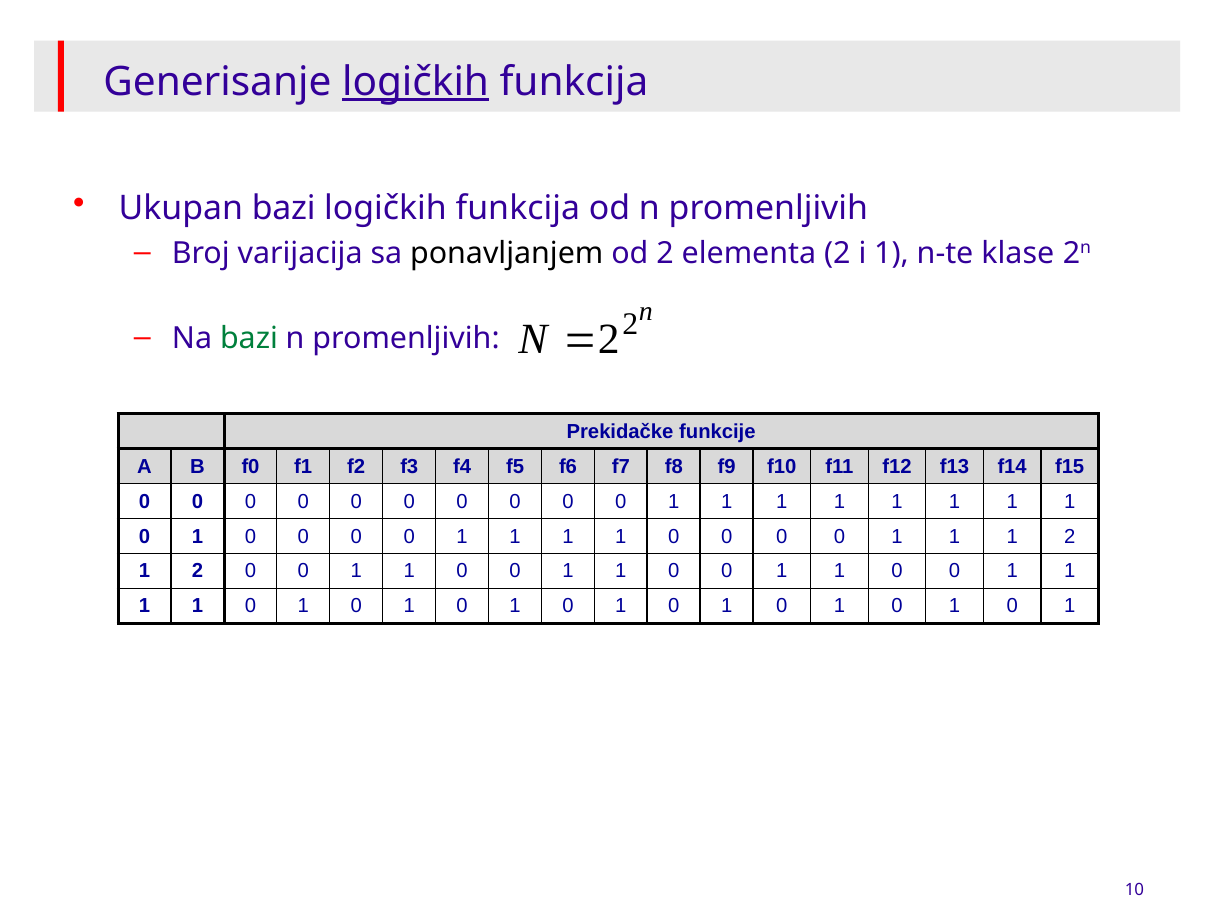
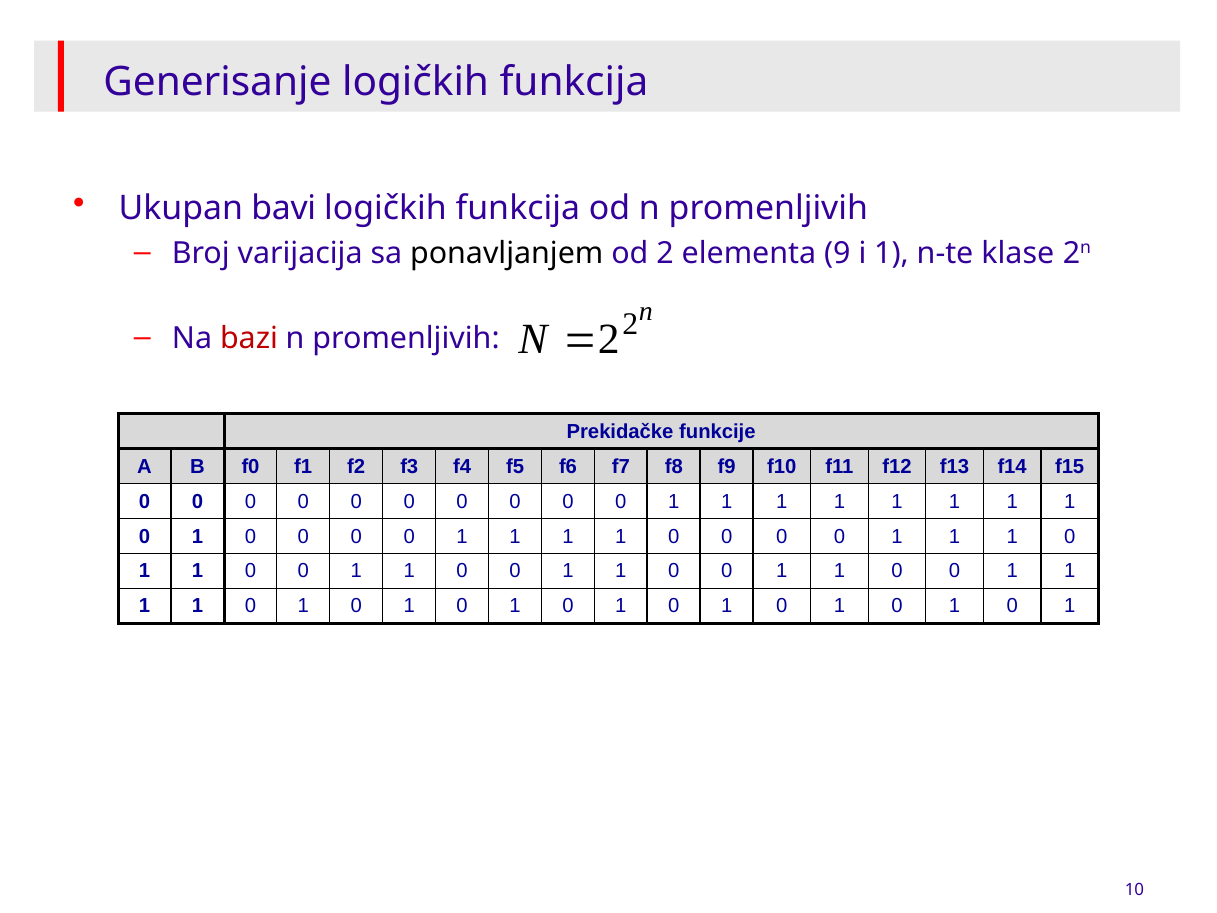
logičkih underline: present -> none (416, 82)
Ukupan bazi: bazi -> bavi (284, 209)
elementa 2: 2 -> 9 (837, 253)
bazi colour: green -> red (249, 338)
2: 2 -> 0 (1070, 536)
2: 2 -> 1 (198, 571)
